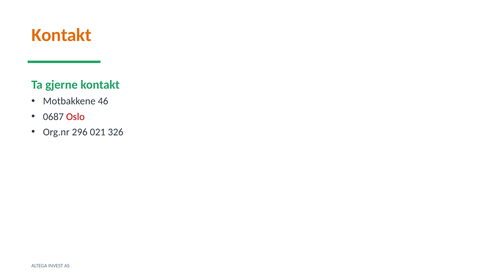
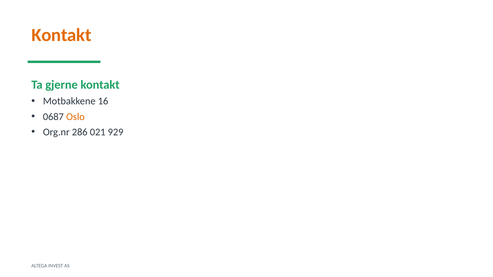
46: 46 -> 16 (103, 101)
Oslo colour: red -> orange (75, 117)
296: 296 -> 286 (80, 132)
326: 326 -> 929 (116, 132)
